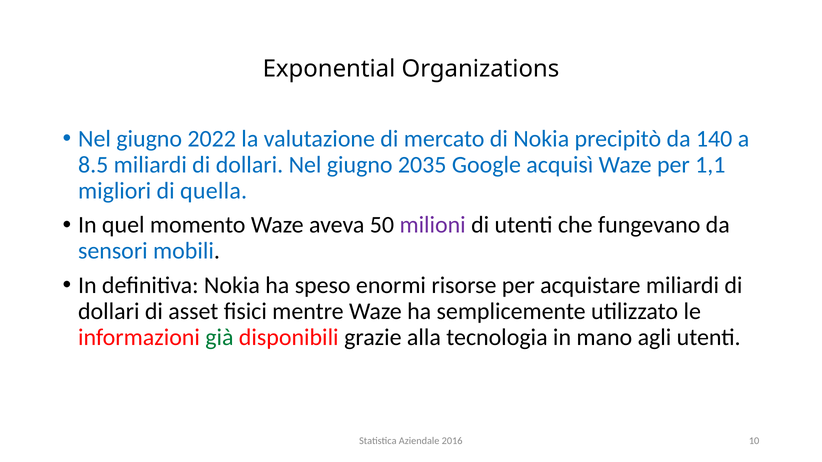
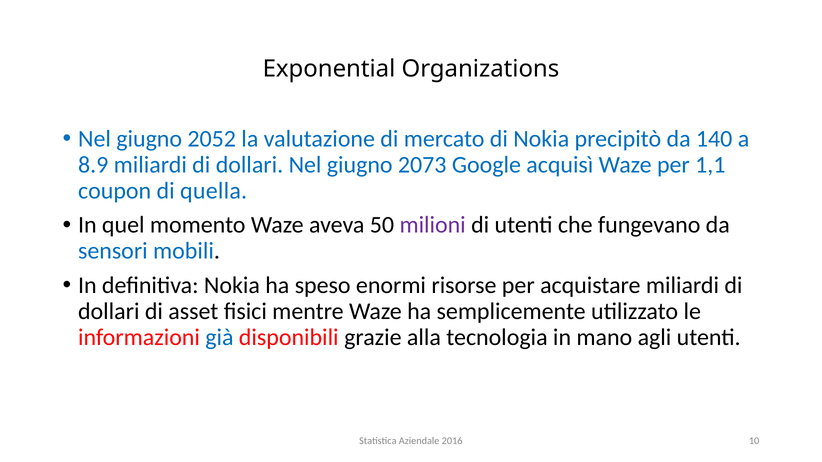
2022: 2022 -> 2052 (212, 139)
8.5: 8.5 -> 8.9 (93, 165)
2035: 2035 -> 2073 (422, 165)
migliori: migliori -> coupon (115, 191)
già colour: green -> blue (219, 337)
